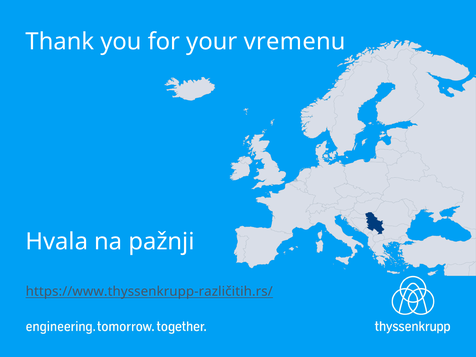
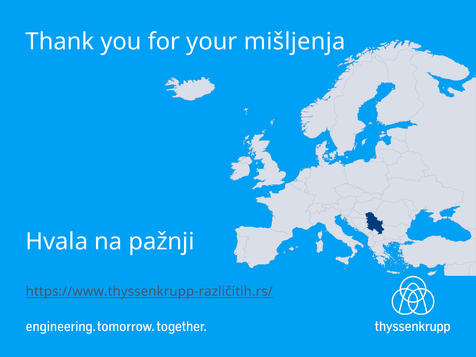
vremenu: vremenu -> mišljenja (295, 42)
